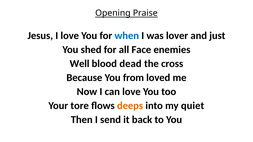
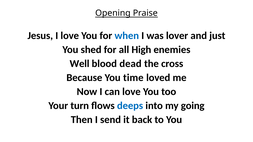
Face: Face -> High (141, 50)
from: from -> time (133, 78)
tore: tore -> turn (80, 106)
deeps colour: orange -> blue (130, 106)
quiet: quiet -> going (193, 106)
